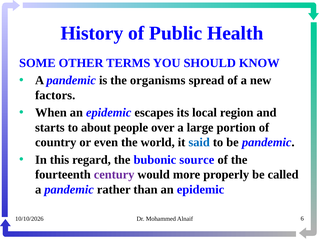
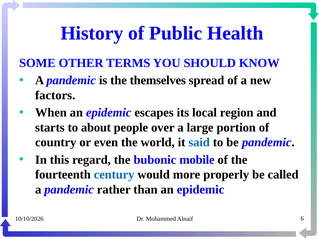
organisms: organisms -> themselves (158, 80)
source: source -> mobile (197, 160)
century colour: purple -> blue (114, 175)
